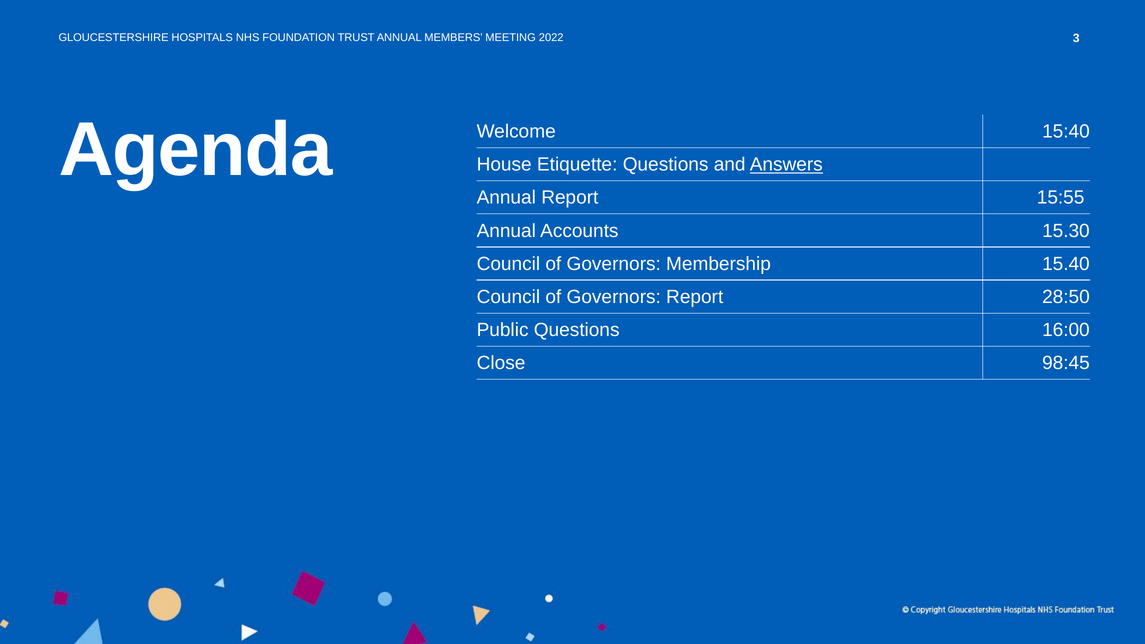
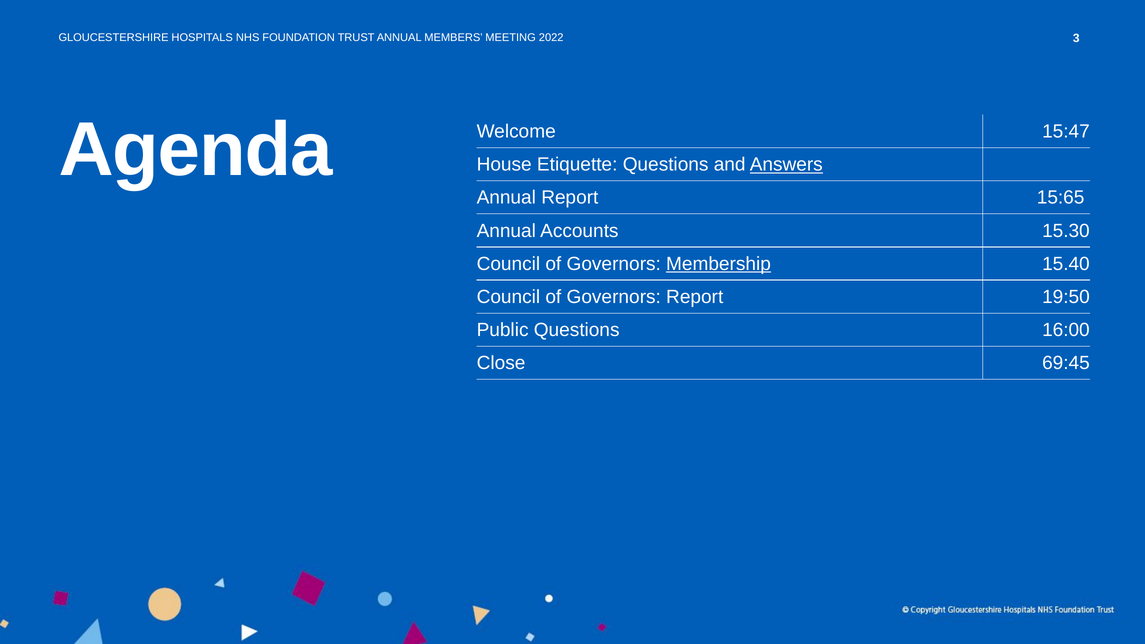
15:40: 15:40 -> 15:47 (1066, 132)
15:55: 15:55 -> 15:65 (1061, 198)
Membership underline: none -> present (718, 264)
28:50: 28:50 -> 19:50 (1066, 297)
98:45: 98:45 -> 69:45 (1066, 363)
